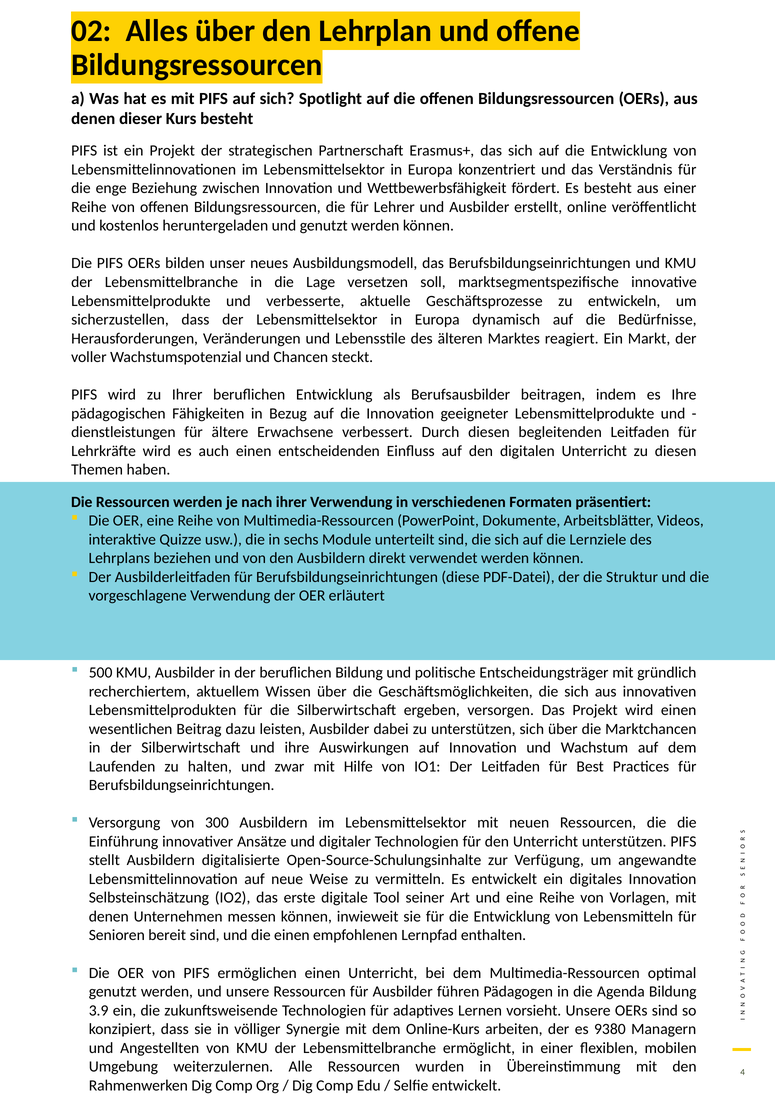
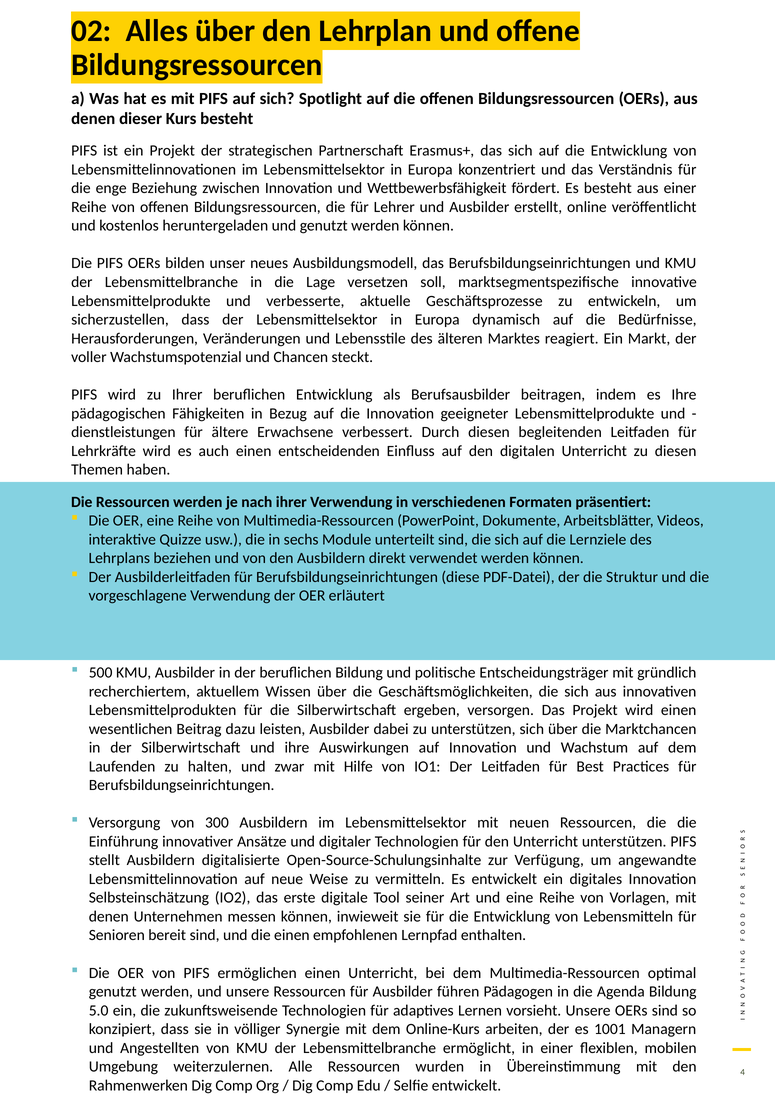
3.9: 3.9 -> 5.0 (99, 1010)
9380: 9380 -> 1001 (610, 1028)
